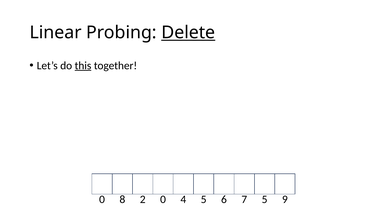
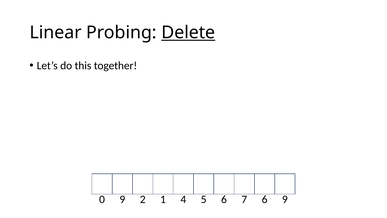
this underline: present -> none (83, 65)
0 8: 8 -> 9 (122, 199)
2 0: 0 -> 1 (163, 199)
7 5: 5 -> 6 (265, 199)
